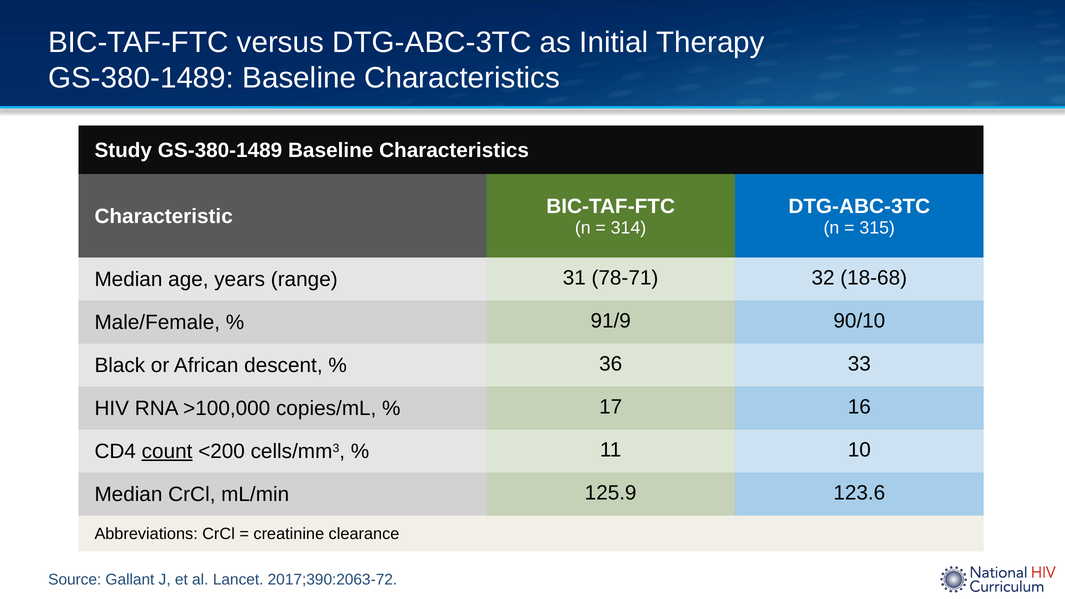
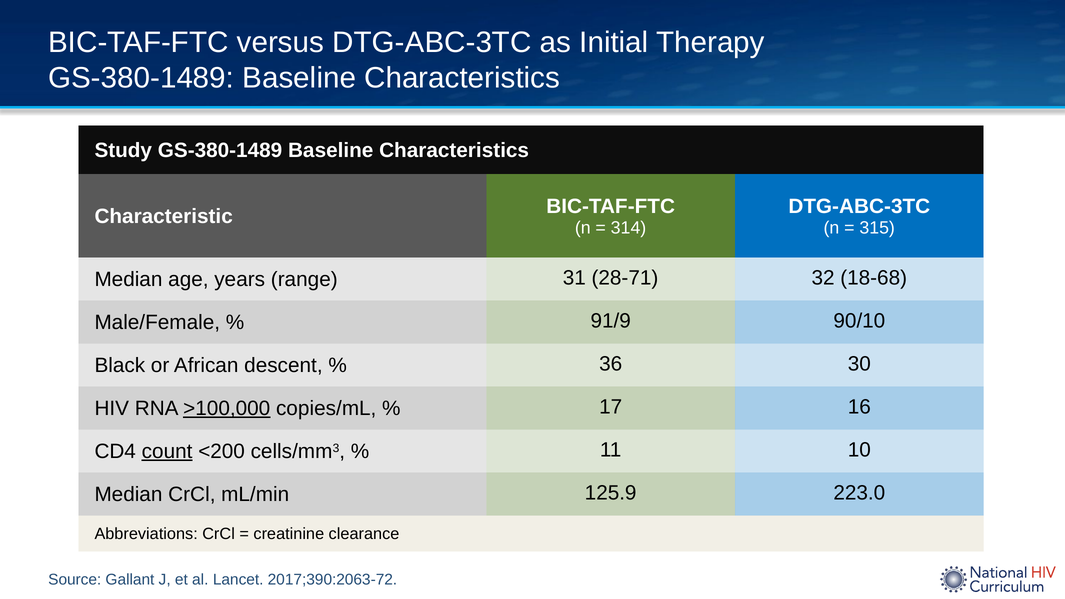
78-71: 78-71 -> 28-71 (625, 278)
33: 33 -> 30 (859, 364)
>100,000 underline: none -> present (227, 408)
123.6: 123.6 -> 223.0 (859, 493)
